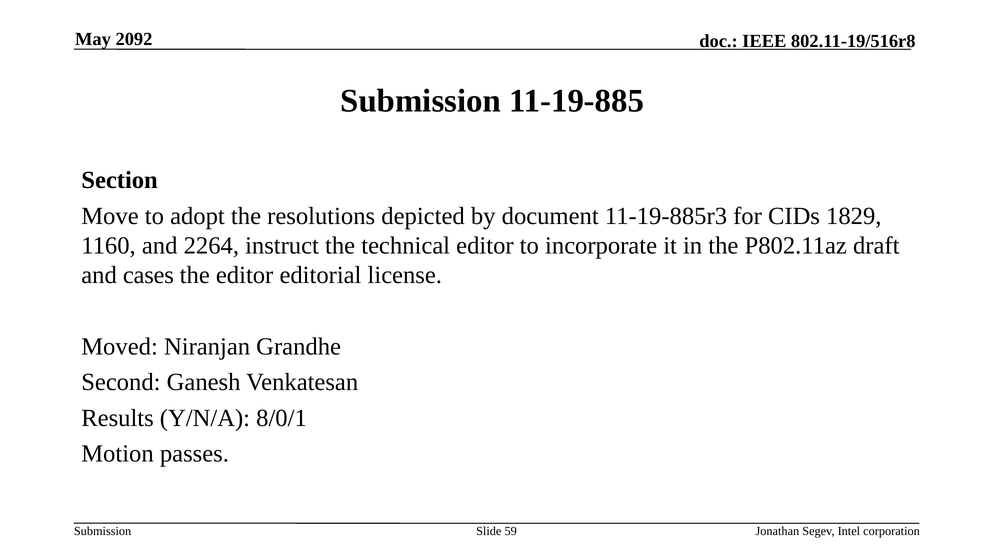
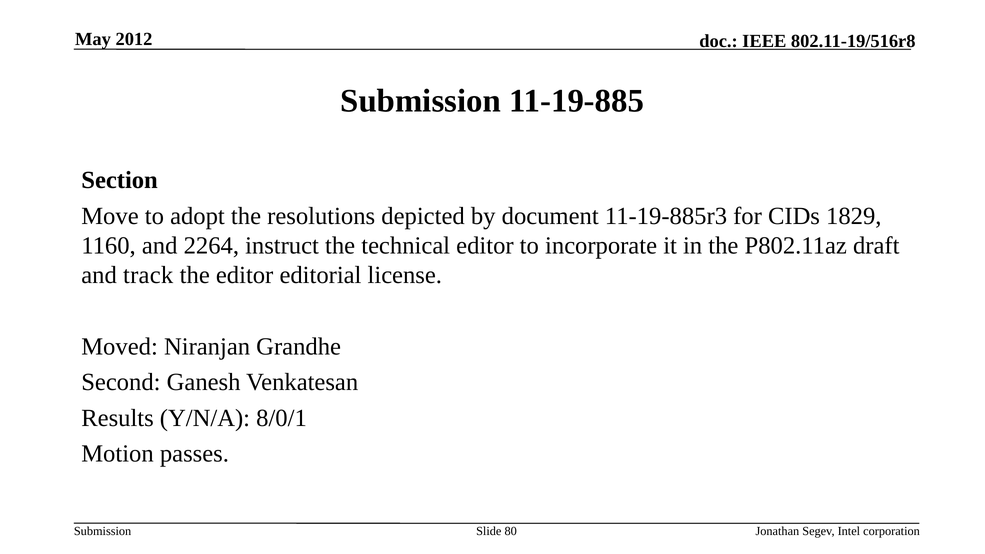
2092: 2092 -> 2012 (134, 39)
cases: cases -> track (148, 275)
59: 59 -> 80 (511, 531)
